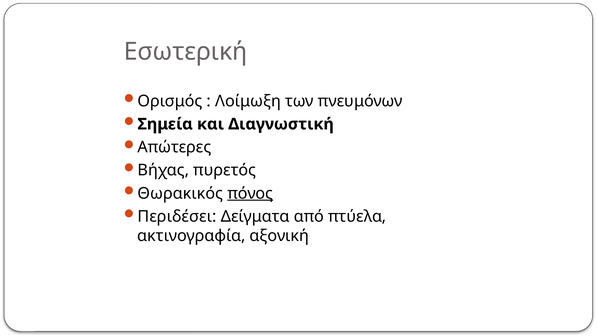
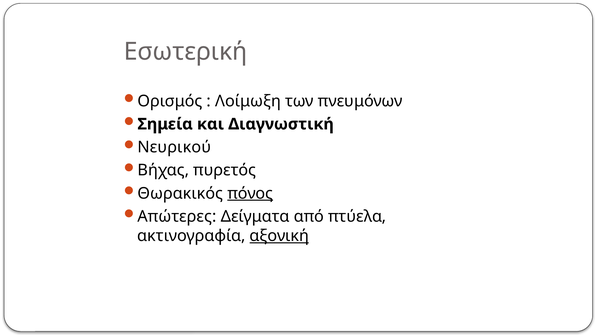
Απώτερες: Απώτερες -> Νευρικού (174, 147)
Περιδέσει: Περιδέσει -> Απώτερες (177, 216)
αξονική underline: none -> present (279, 236)
